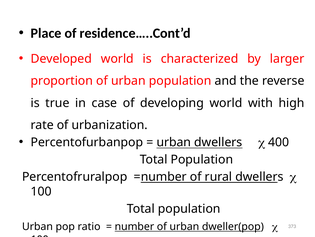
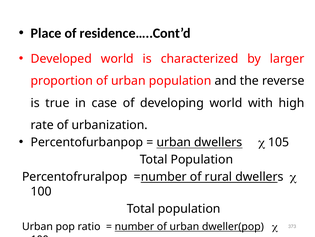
400: 400 -> 105 (279, 142)
